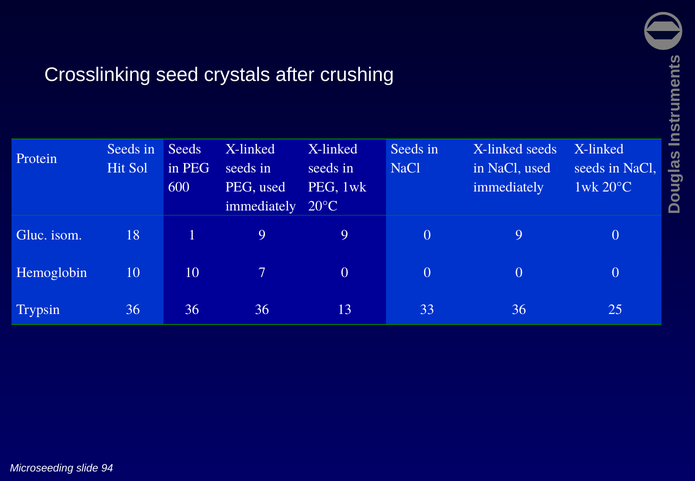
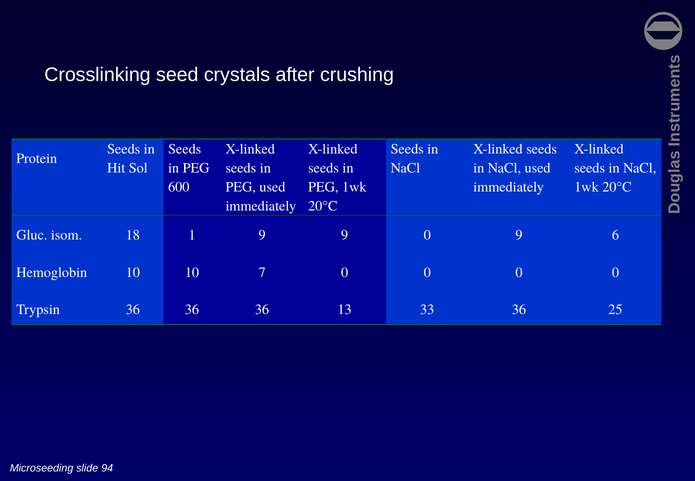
0 9 0: 0 -> 6 (615, 235)
